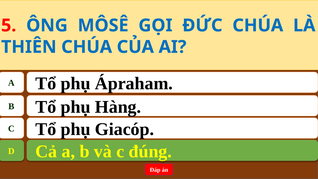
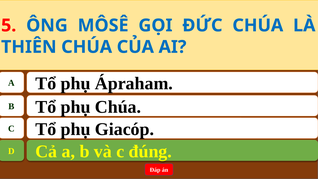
phụ Hàng: Hàng -> Chúa (118, 107)
